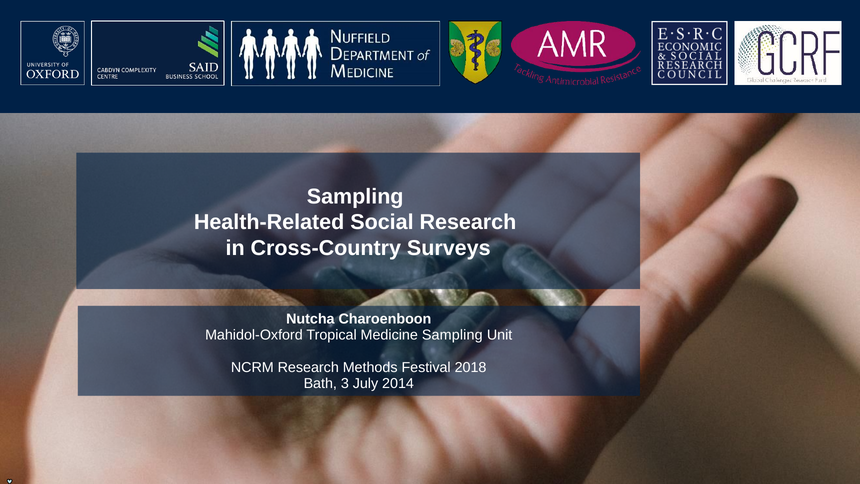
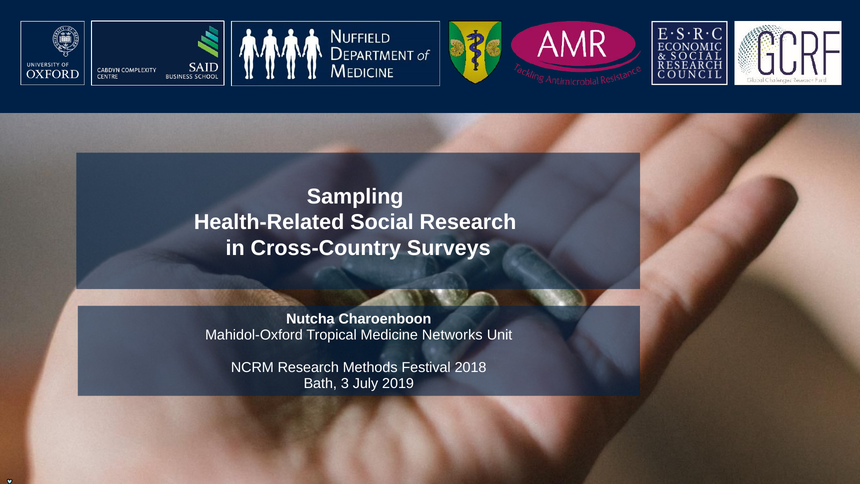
Medicine Sampling: Sampling -> Networks (452, 335)
2014: 2014 -> 2019 (398, 383)
